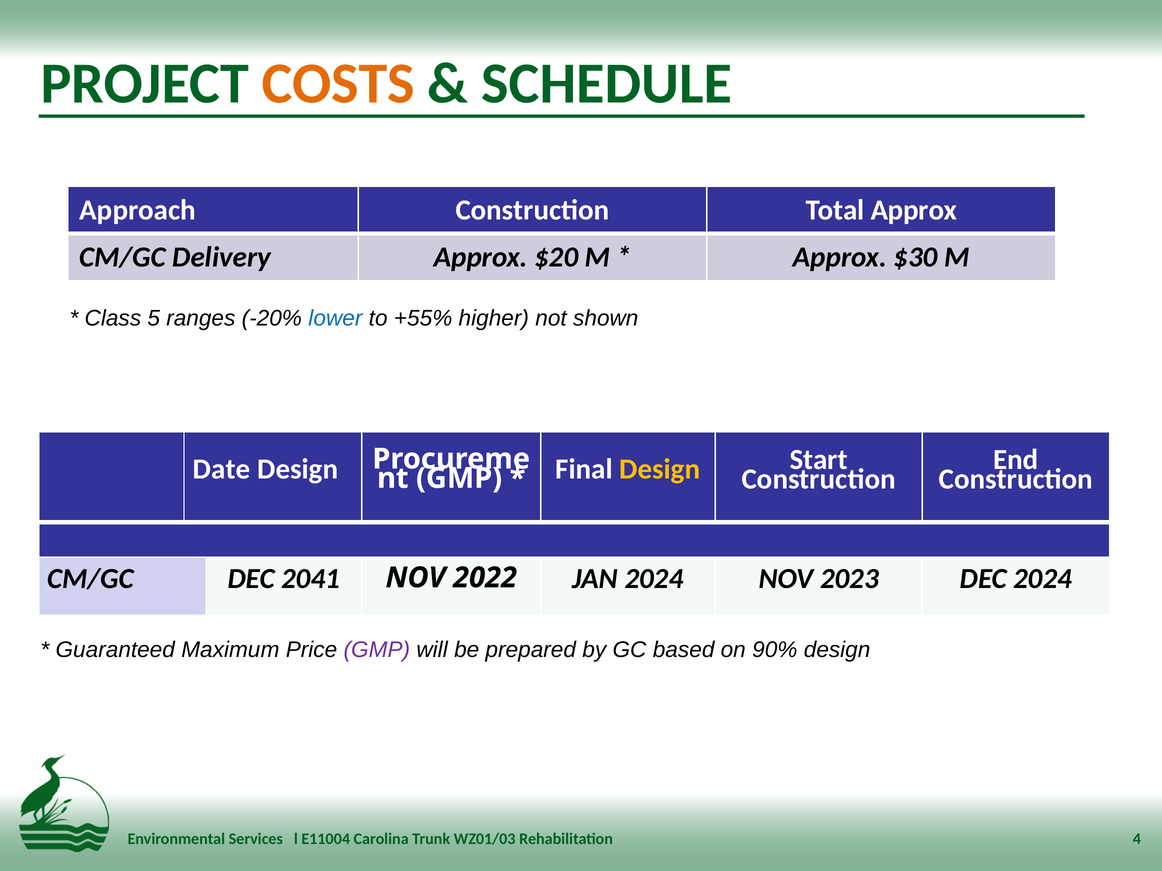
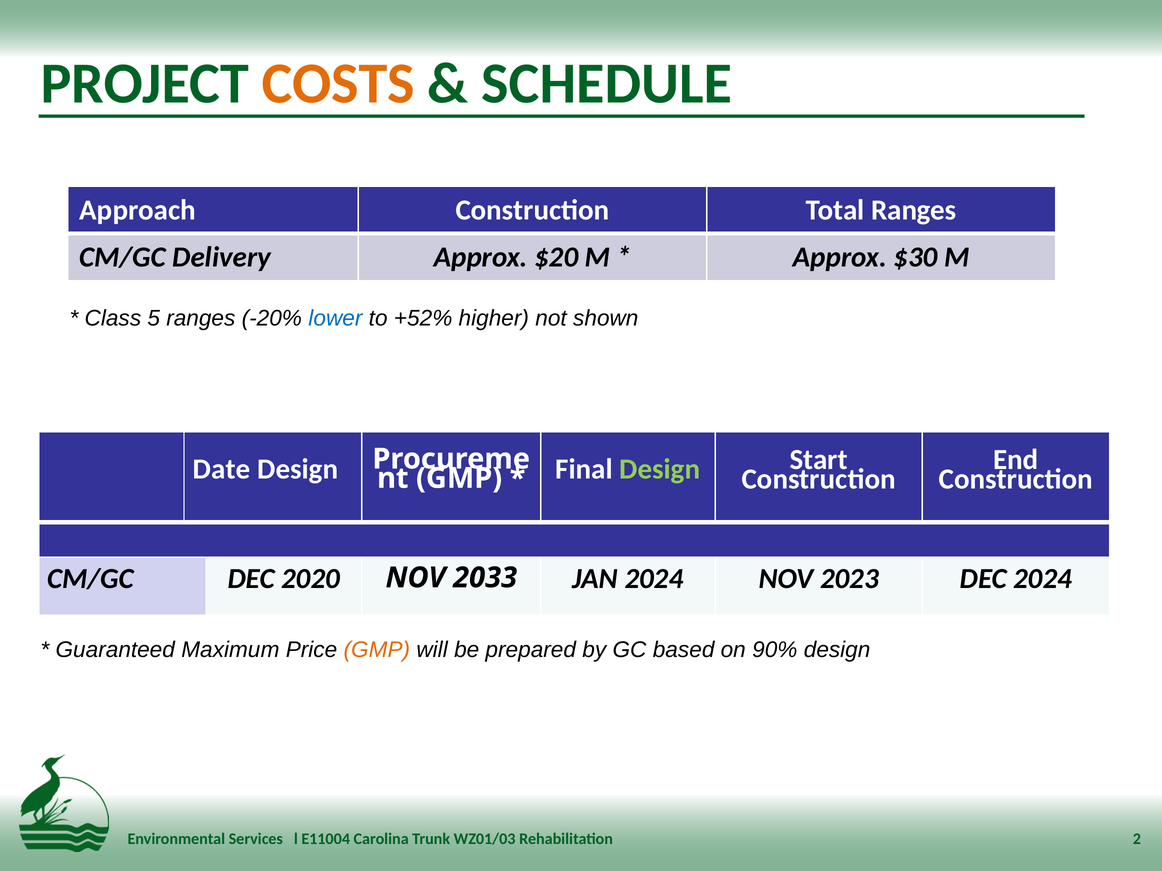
Total Approx: Approx -> Ranges (914, 210)
+55%: +55% -> +52% (423, 319)
Design colour: yellow -> light green (660, 470)
2041: 2041 -> 2020 (311, 579)
2022: 2022 -> 2033 (485, 578)
GMP colour: purple -> orange (377, 650)
4: 4 -> 2 (1137, 840)
